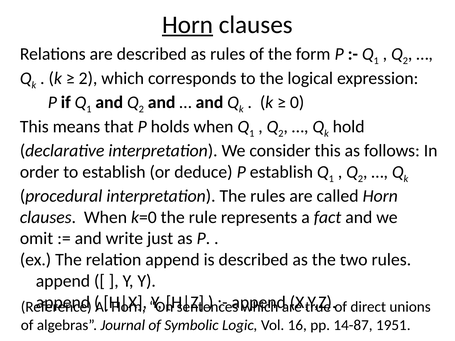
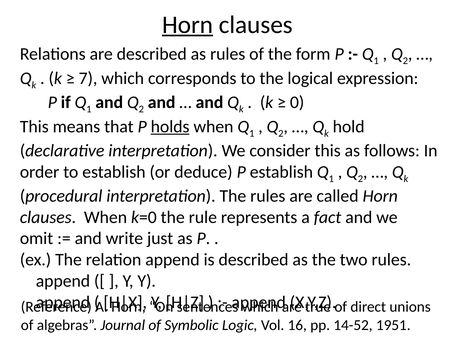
2: 2 -> 7 (88, 78)
holds underline: none -> present (170, 127)
14-87: 14-87 -> 14-52 (353, 325)
